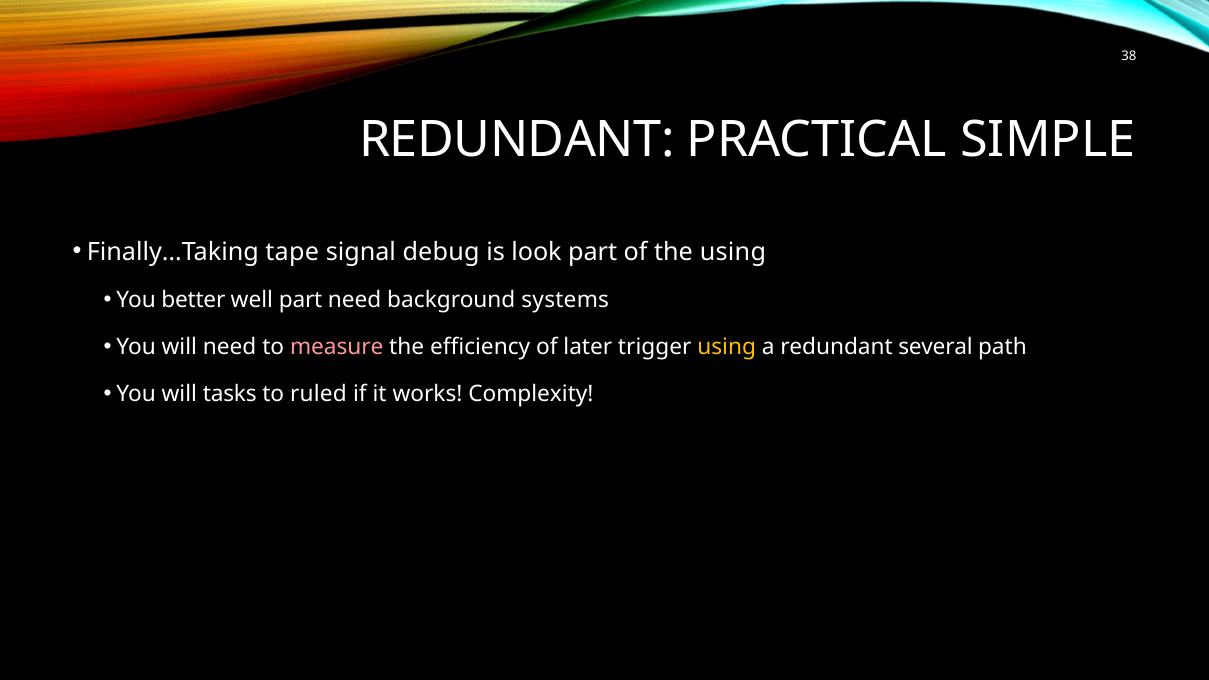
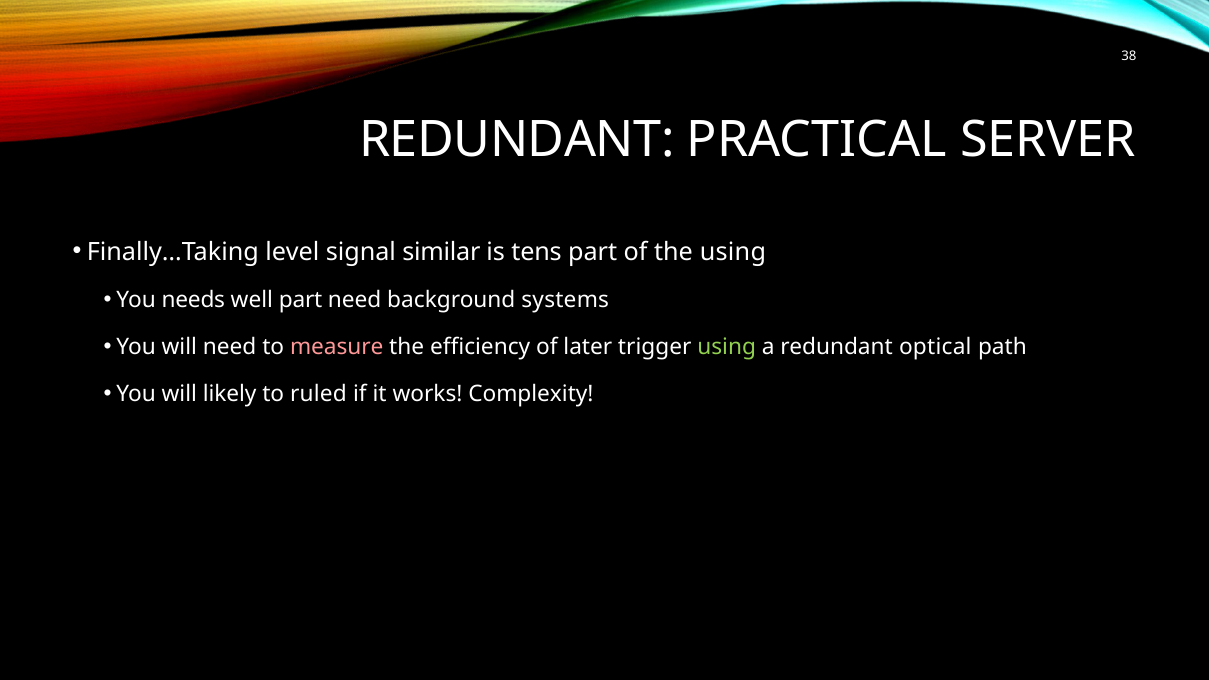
SIMPLE: SIMPLE -> SERVER (1048, 140)
tape: tape -> level (292, 252)
debug: debug -> similar (441, 252)
look: look -> tens (537, 252)
better: better -> needs (193, 300)
using colour: yellow -> light green (727, 347)
several: several -> optical (935, 347)
tasks: tasks -> likely (230, 394)
